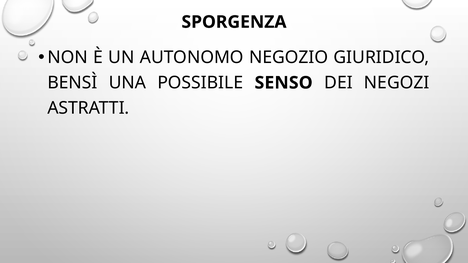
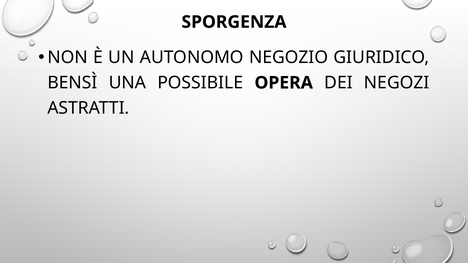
SENSO: SENSO -> OPERA (284, 83)
